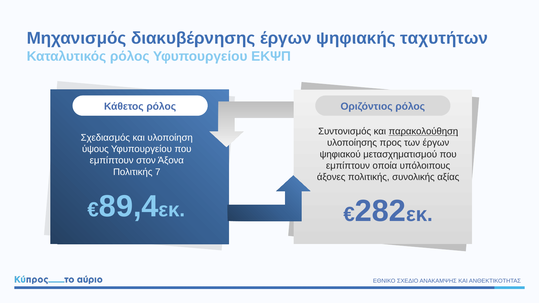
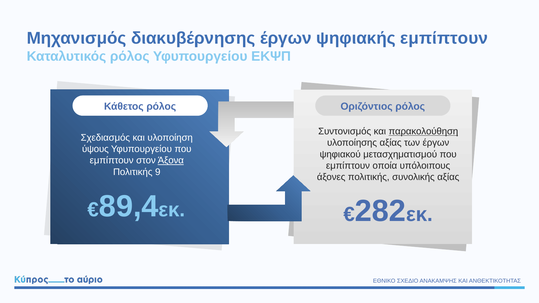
ψηφιακής ταχυτήτων: ταχυτήτων -> εμπίπτουν (444, 38)
προς: προς -> αξίας (391, 143)
Άξονα underline: none -> present (171, 161)
7: 7 -> 9 (158, 172)
